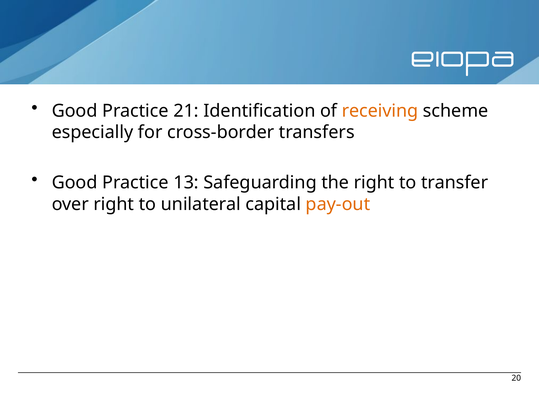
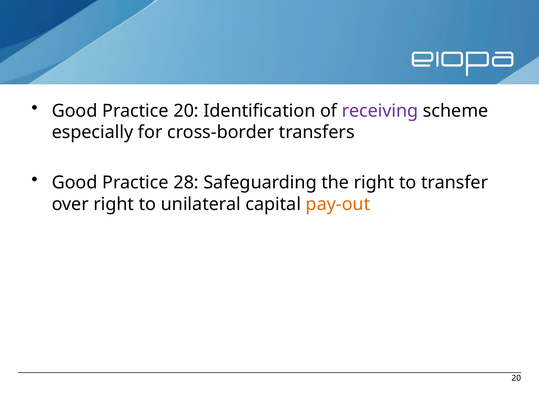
Practice 21: 21 -> 20 (186, 111)
receiving colour: orange -> purple (380, 111)
13: 13 -> 28 (186, 183)
